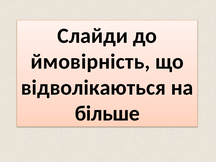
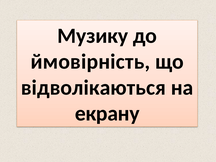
Слайди: Слайди -> Музику (93, 36)
більше: більше -> екрану (107, 114)
